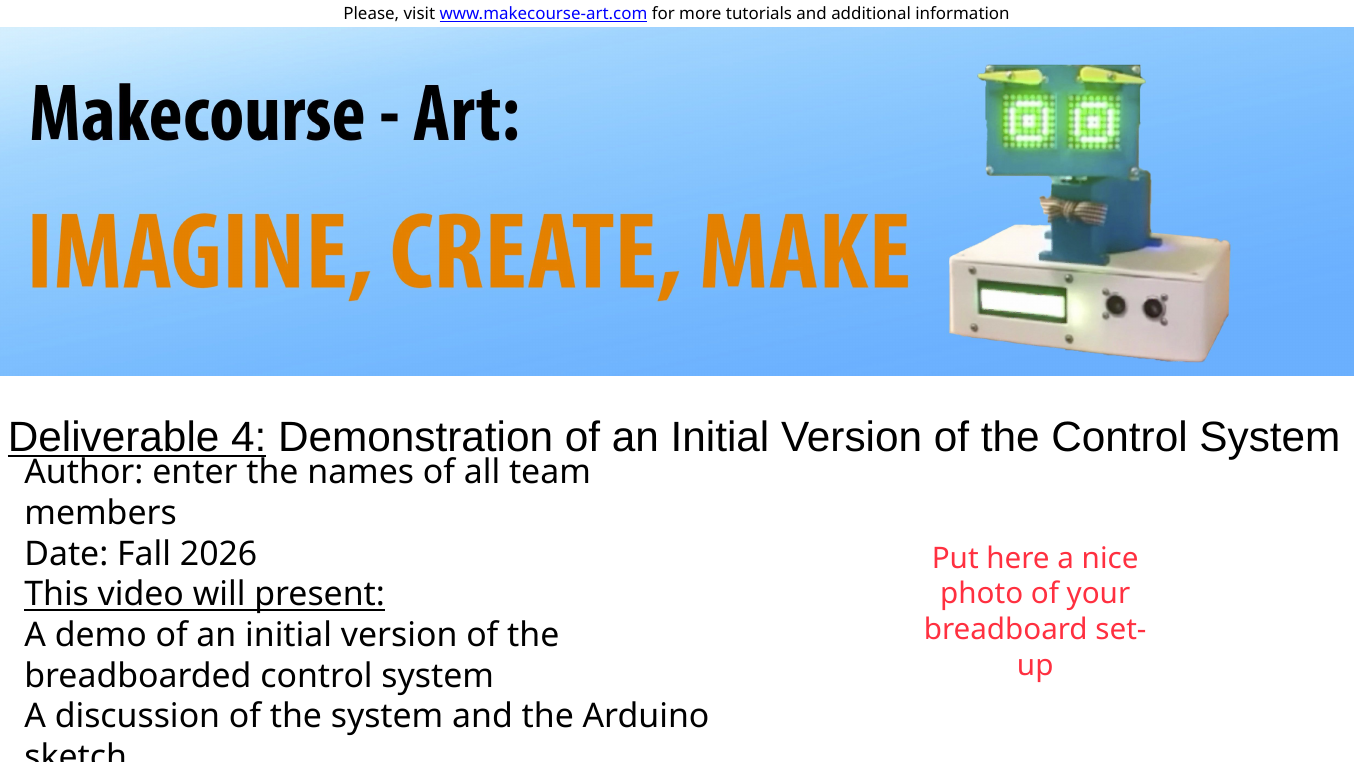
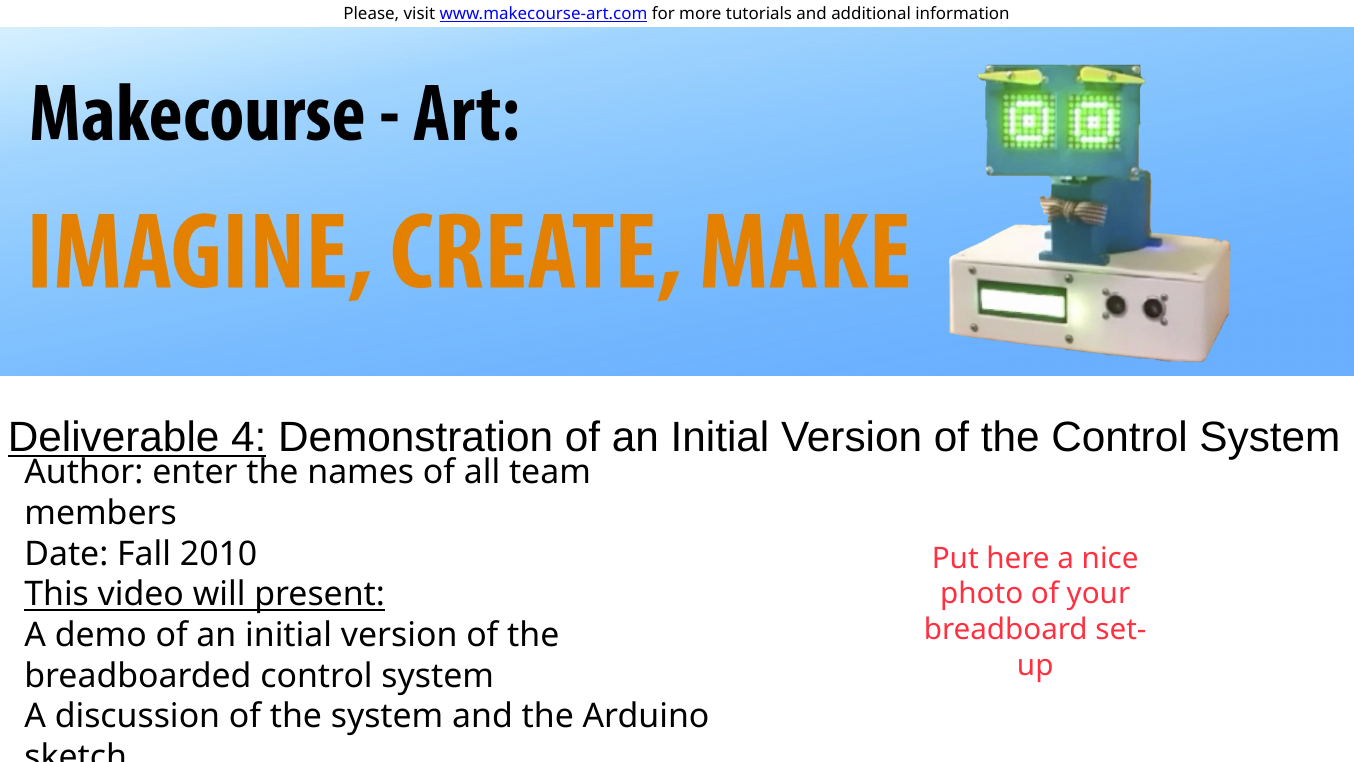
2026: 2026 -> 2010 (219, 554)
